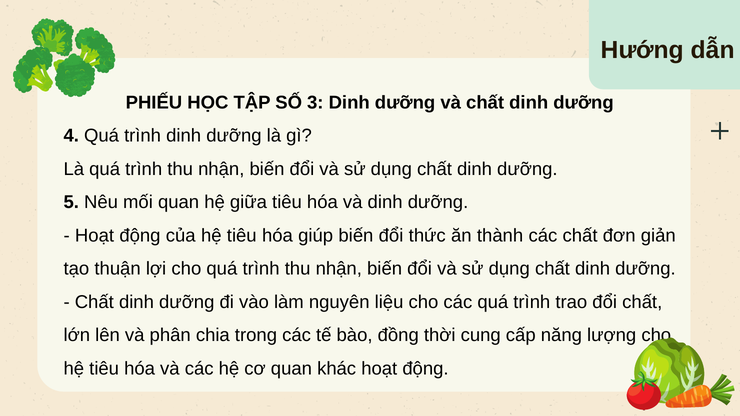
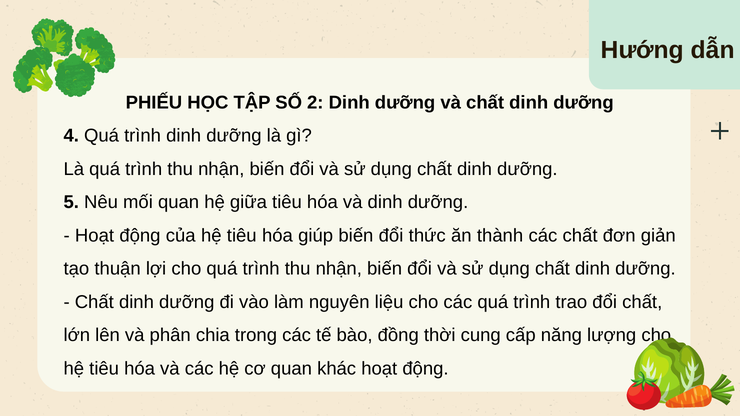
3: 3 -> 2 (315, 103)
